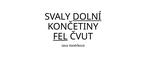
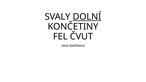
FEL underline: present -> none (60, 36)
